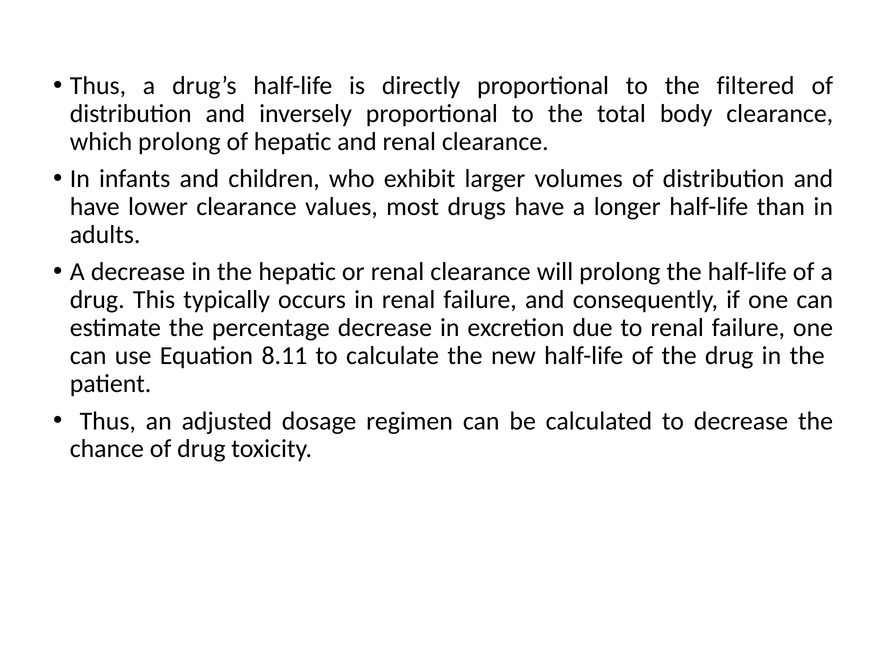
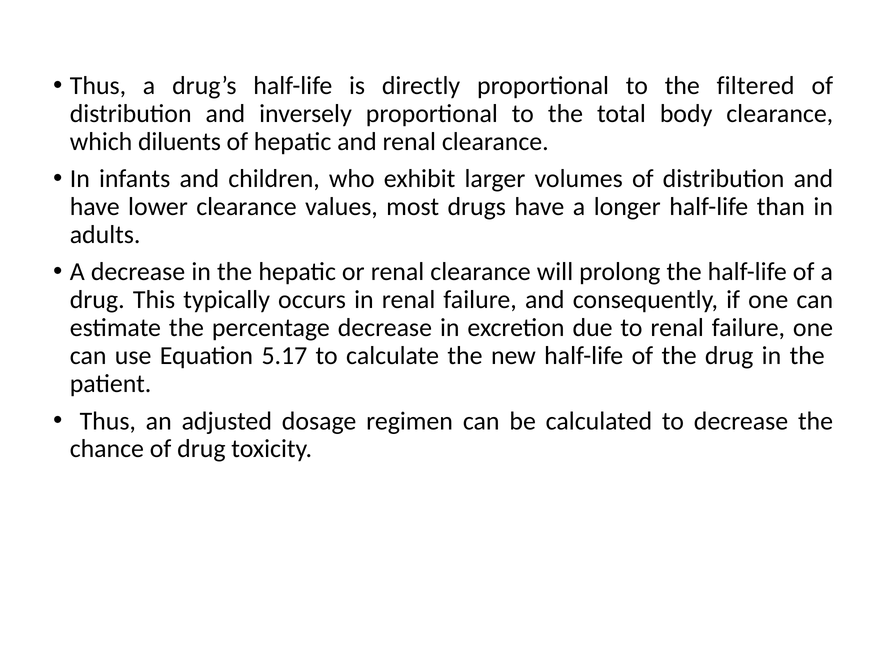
which prolong: prolong -> diluents (179, 141)
8.11: 8.11 -> 5.17 (284, 355)
